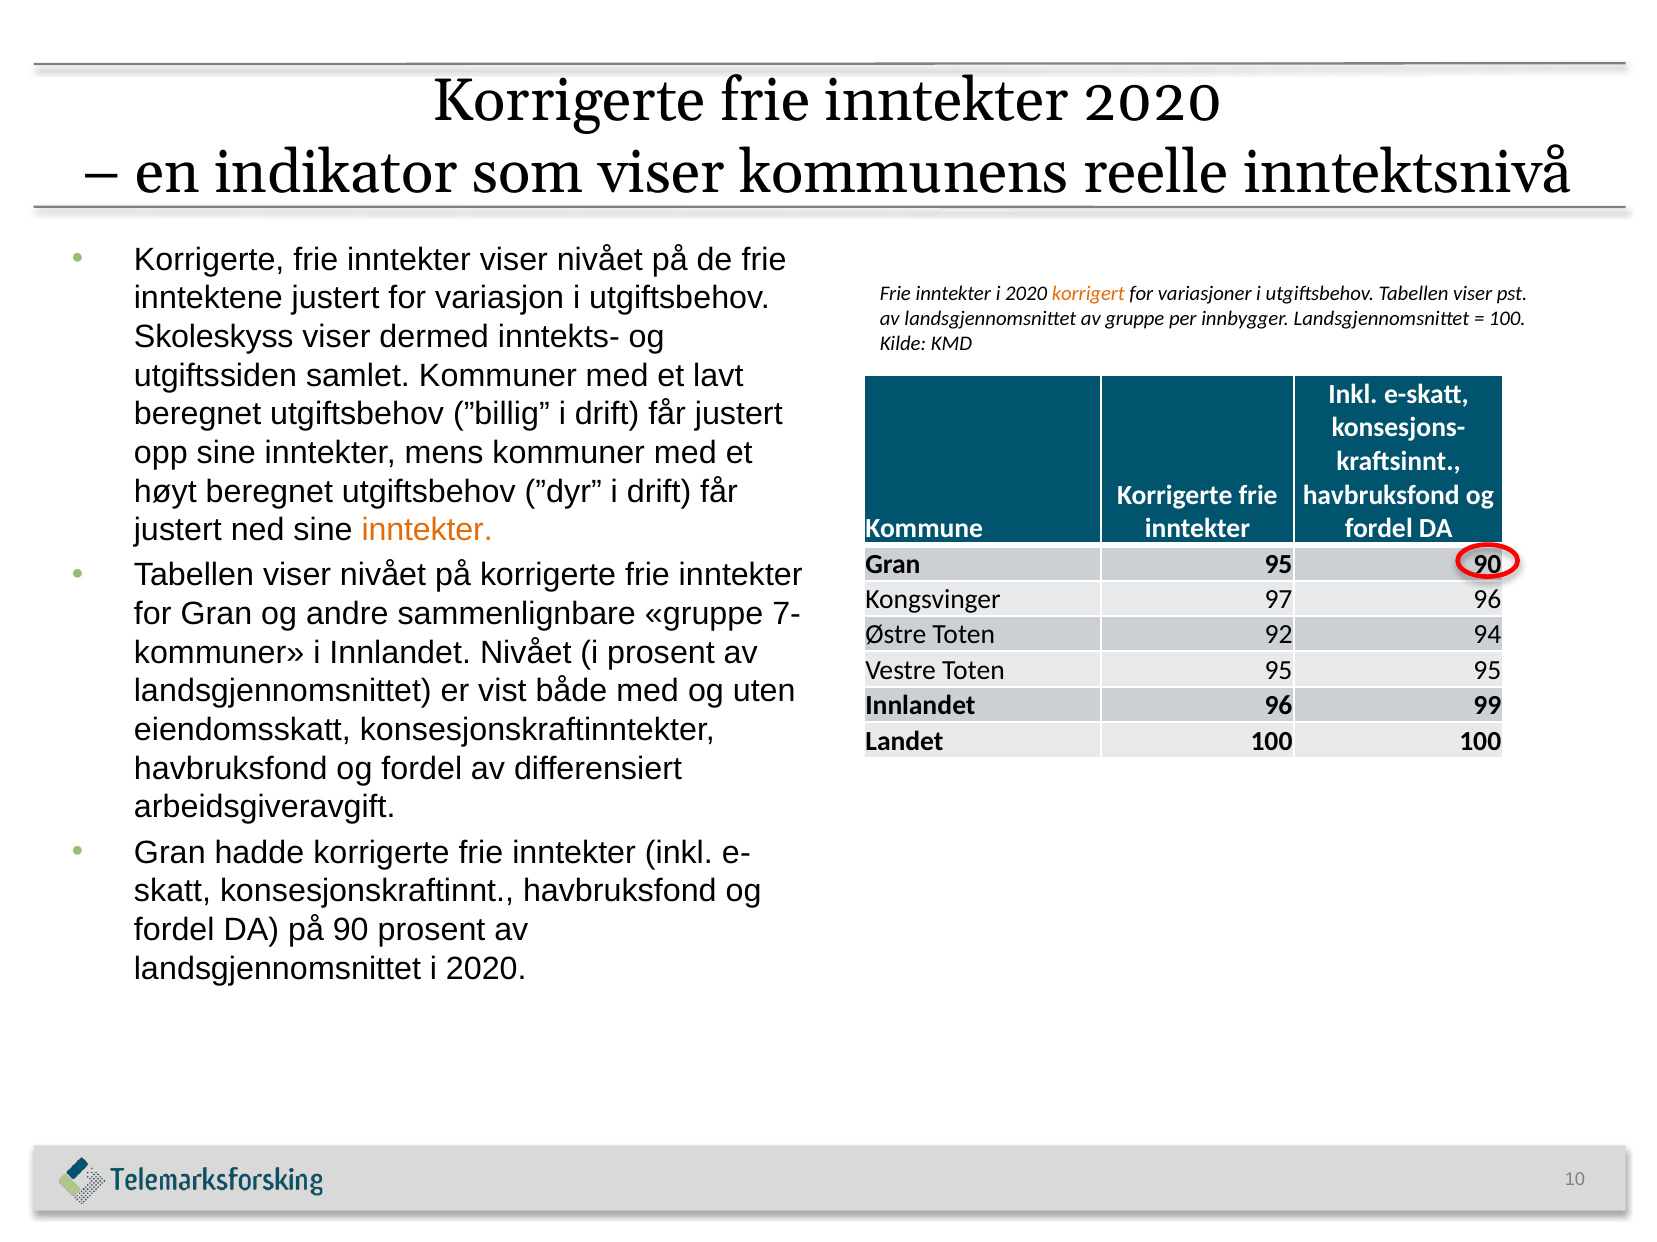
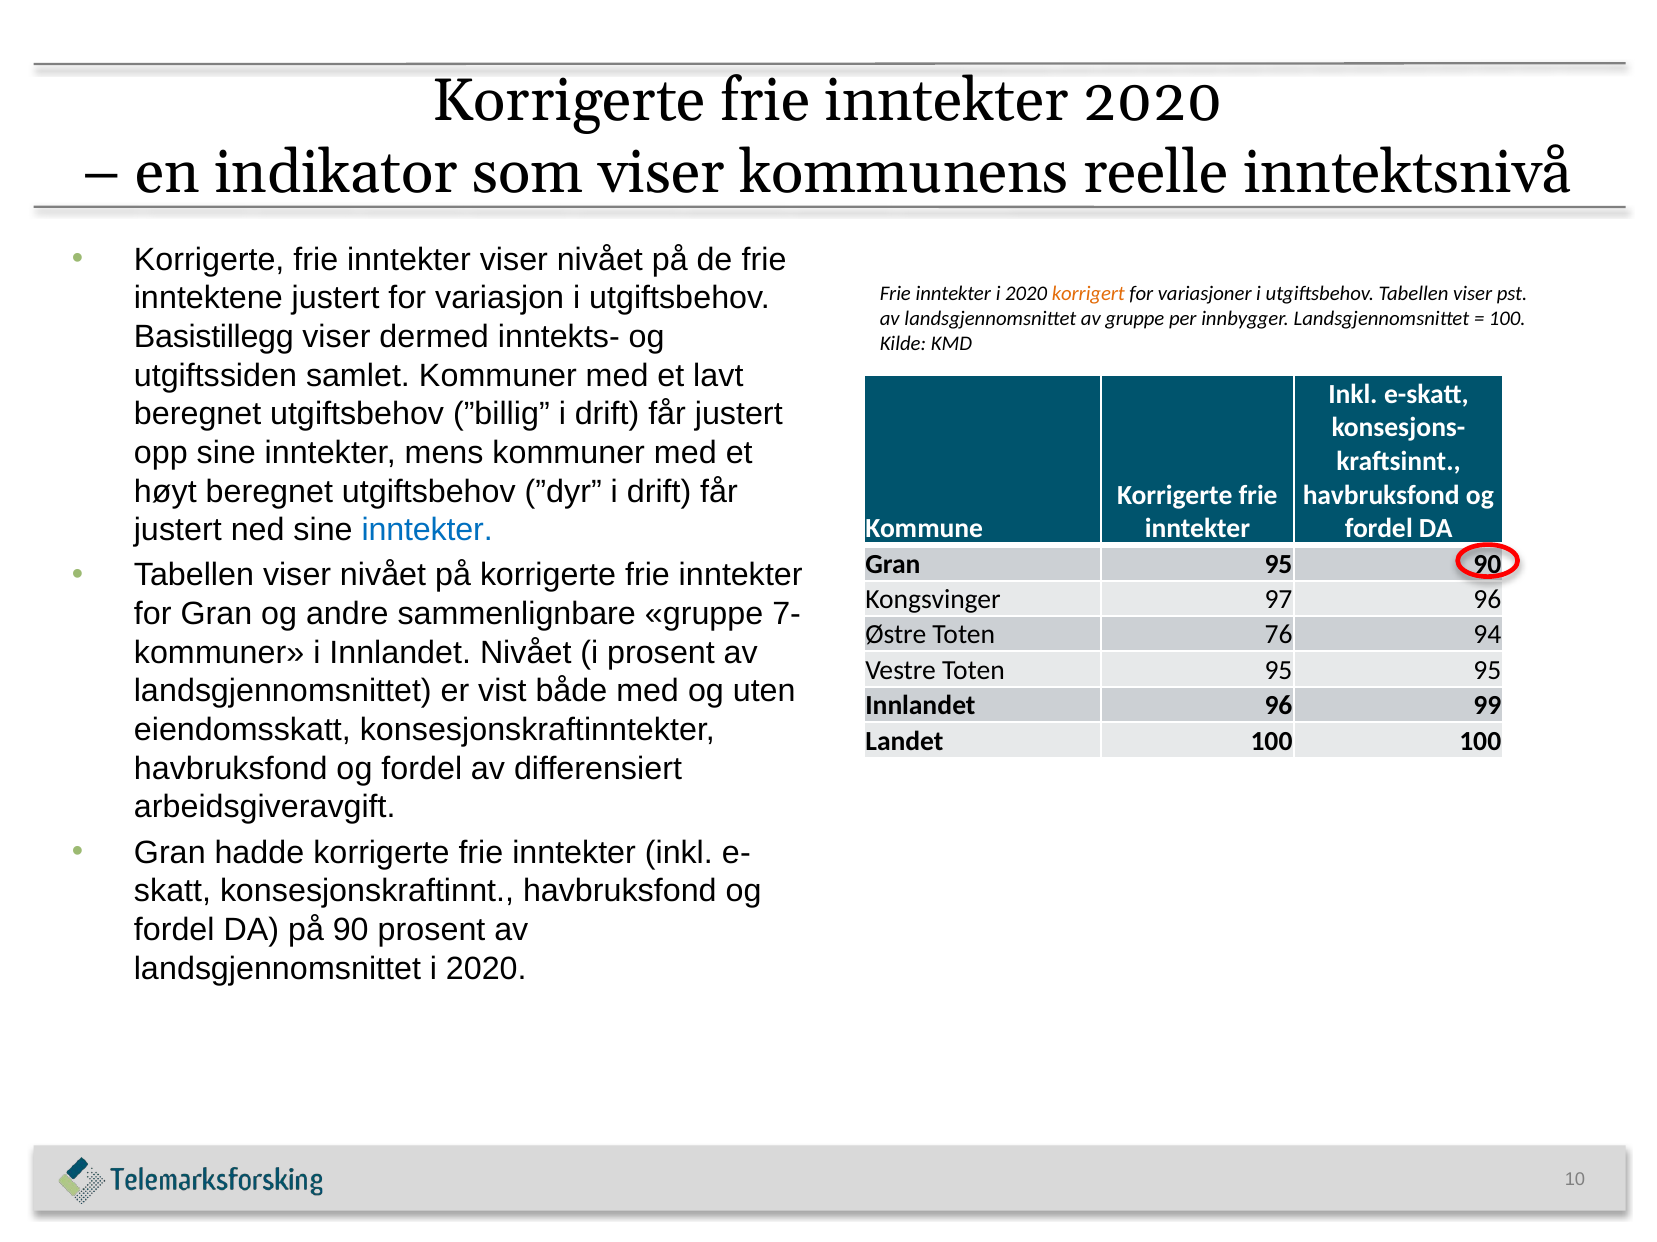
Skoleskyss: Skoleskyss -> Basistillegg (214, 337)
inntekter colour: orange -> blue (427, 531)
92: 92 -> 76 (1279, 635)
